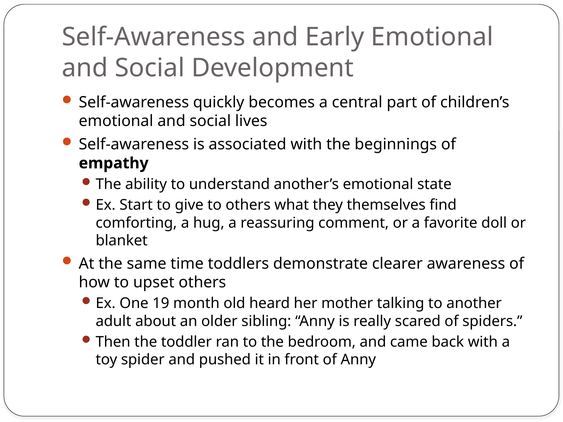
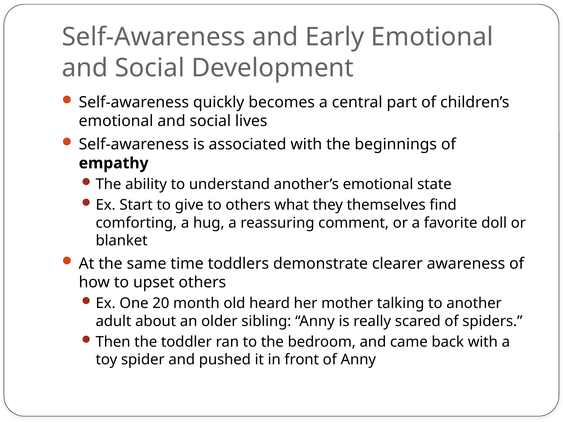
19: 19 -> 20 (161, 304)
